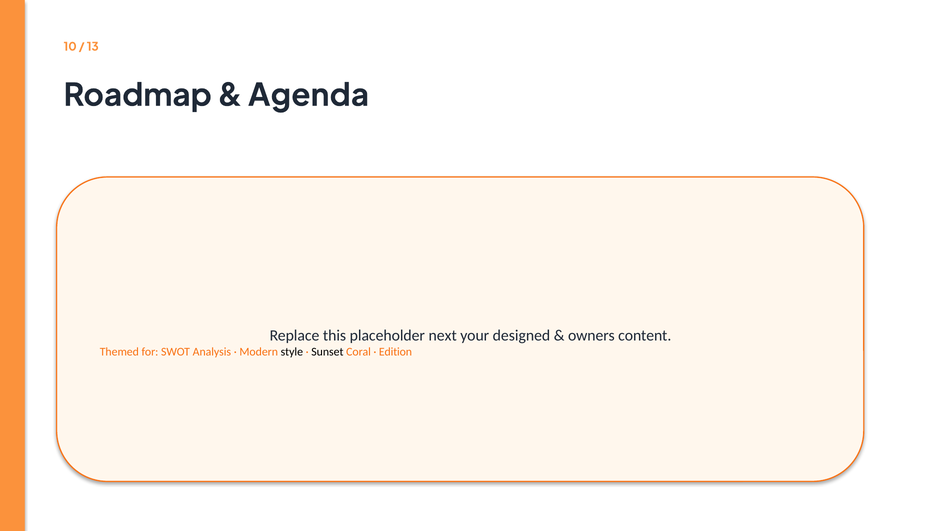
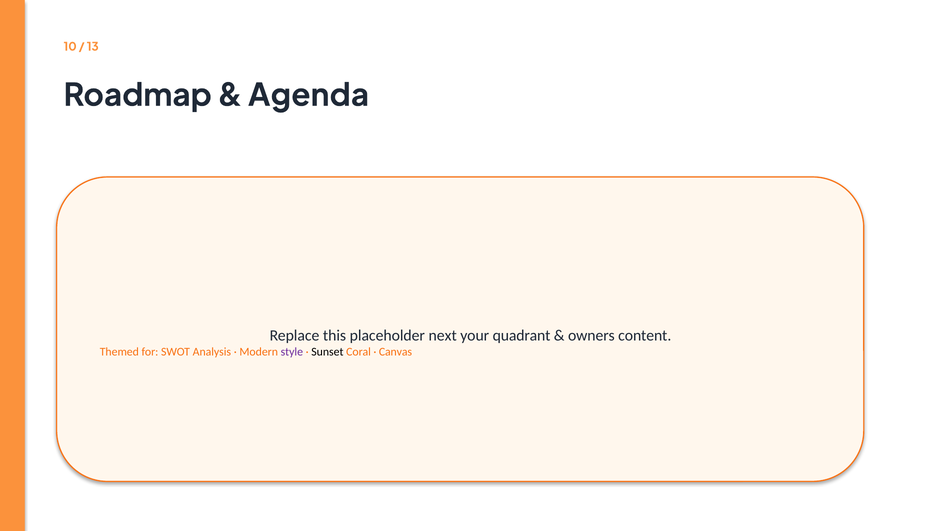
designed: designed -> quadrant (522, 336)
style colour: black -> purple (292, 352)
Edition: Edition -> Canvas (395, 352)
